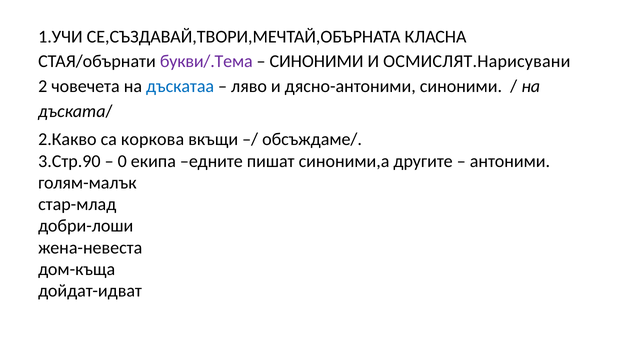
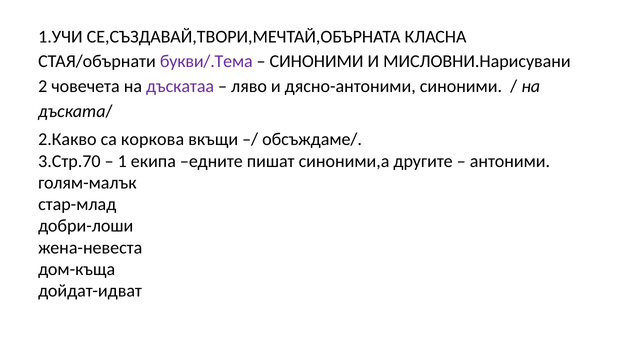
ОСМИСЛЯТ.Нарисувани: ОСМИСЛЯТ.Нарисувани -> МИСЛОВНИ.Нарисувани (477, 61)
дъскатаа colour: blue -> purple (180, 86)
3.Стр.90: 3.Стр.90 -> 3.Стр.70 (69, 161)
0: 0 -> 1 (122, 161)
